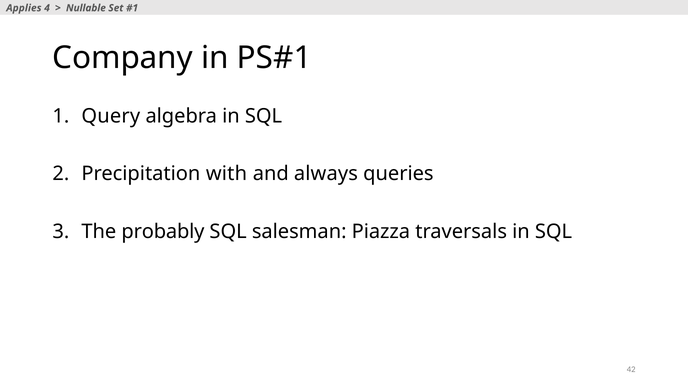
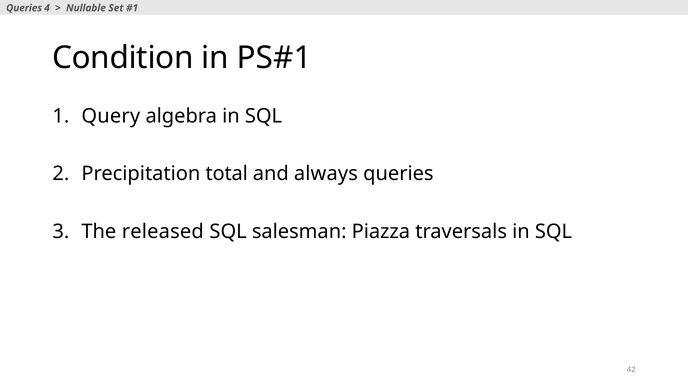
Applies: Applies -> Queries (24, 8)
Company: Company -> Condition (123, 58)
with: with -> total (227, 174)
probably: probably -> released (163, 231)
